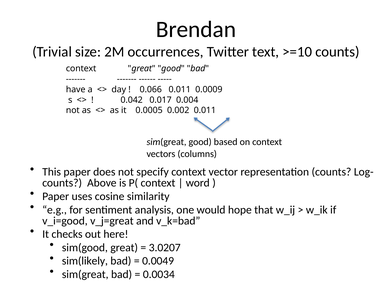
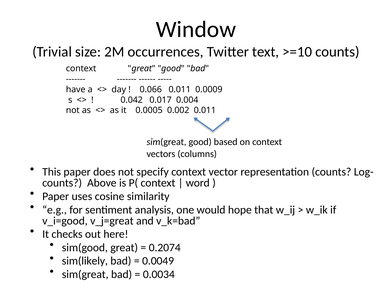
Brendan: Brendan -> Window (196, 29)
3.0207: 3.0207 -> 0.2074 (165, 248)
